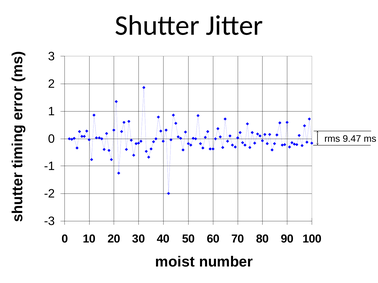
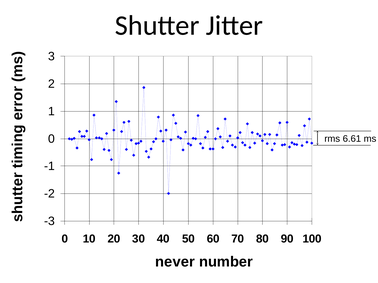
9.47: 9.47 -> 6.61 (352, 139)
moist: moist -> never (175, 262)
